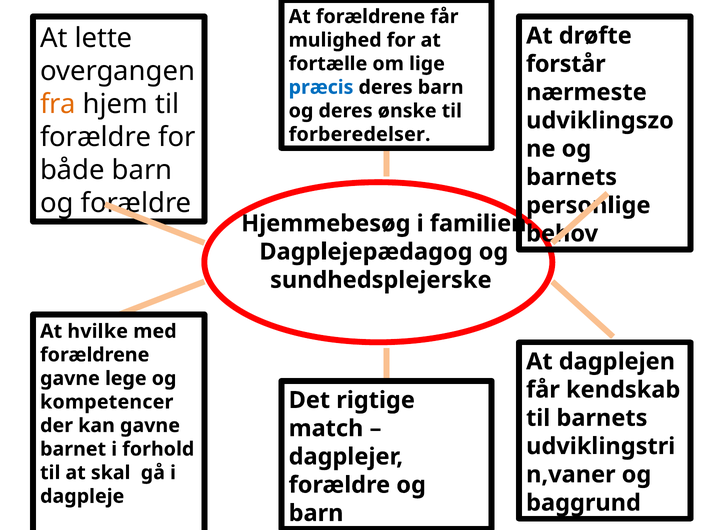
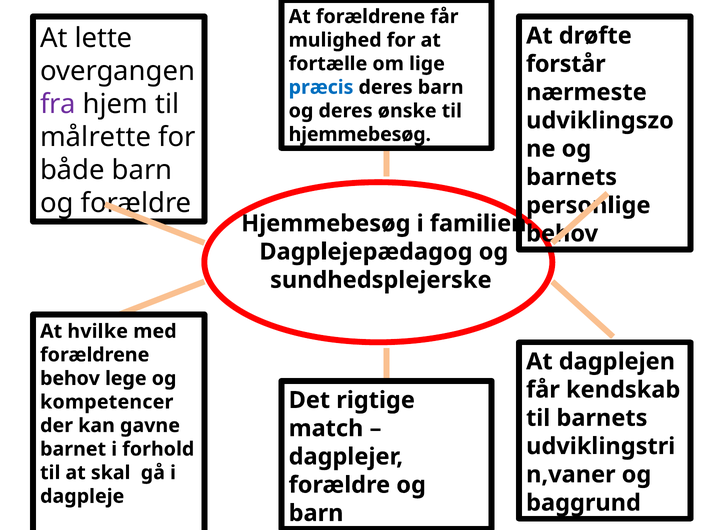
fra colour: orange -> purple (58, 104)
forældre: forældre -> målrette (96, 137)
forberedelser: forberedelser -> hjemmebesøg (360, 134)
gavne: gavne -> behov (70, 379)
